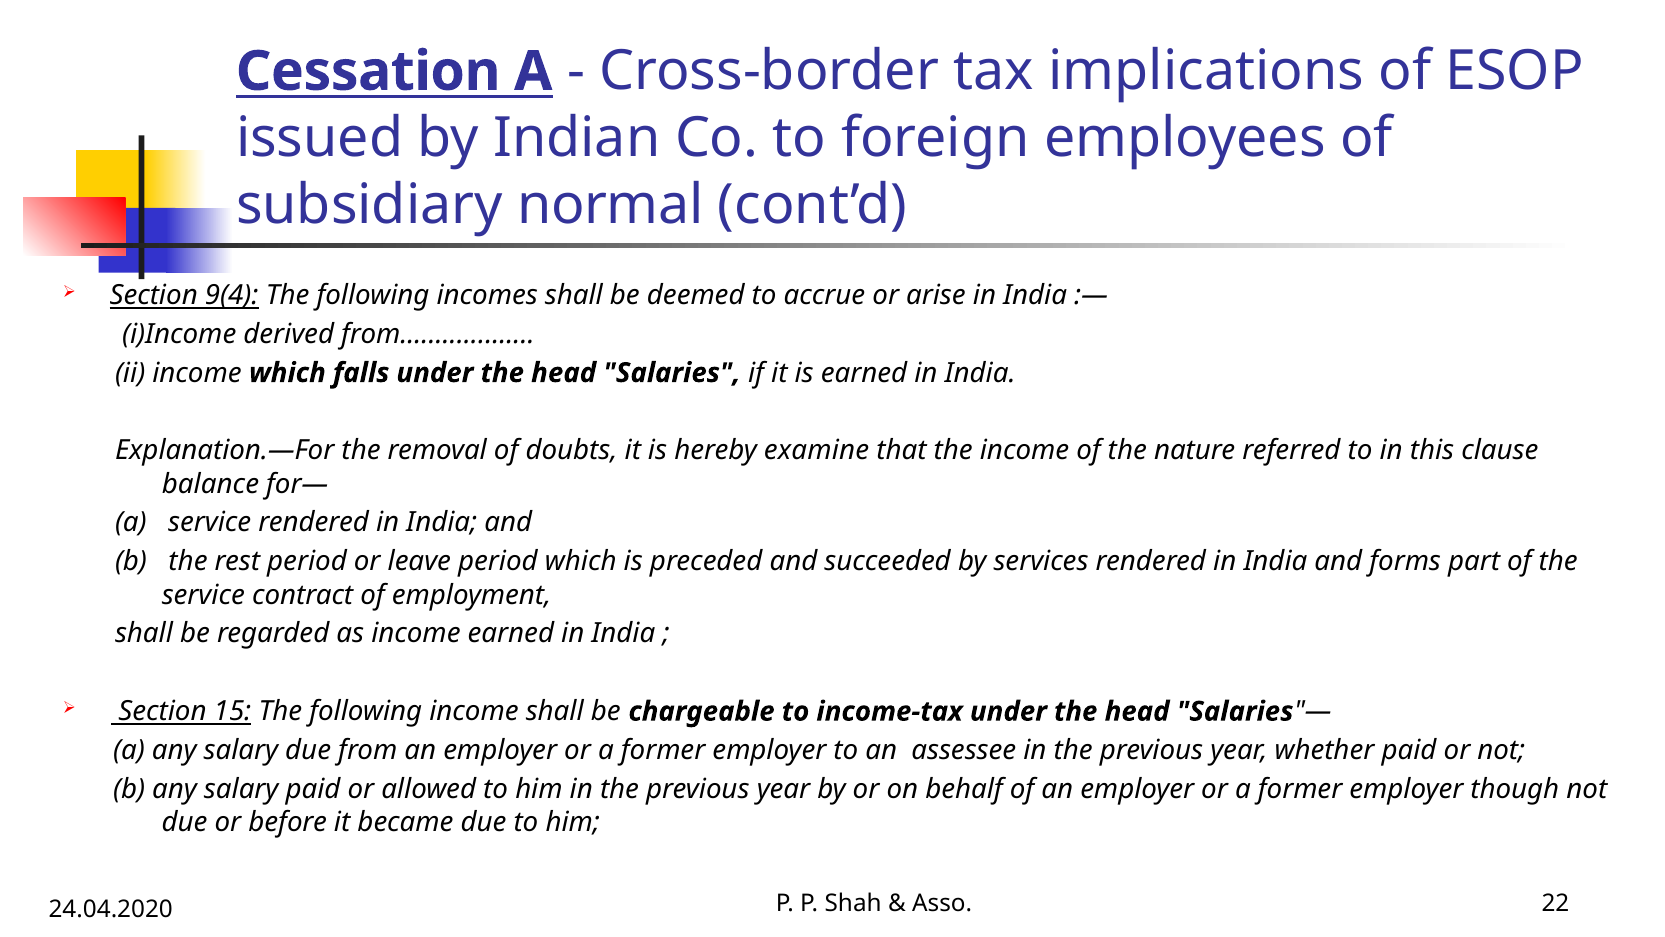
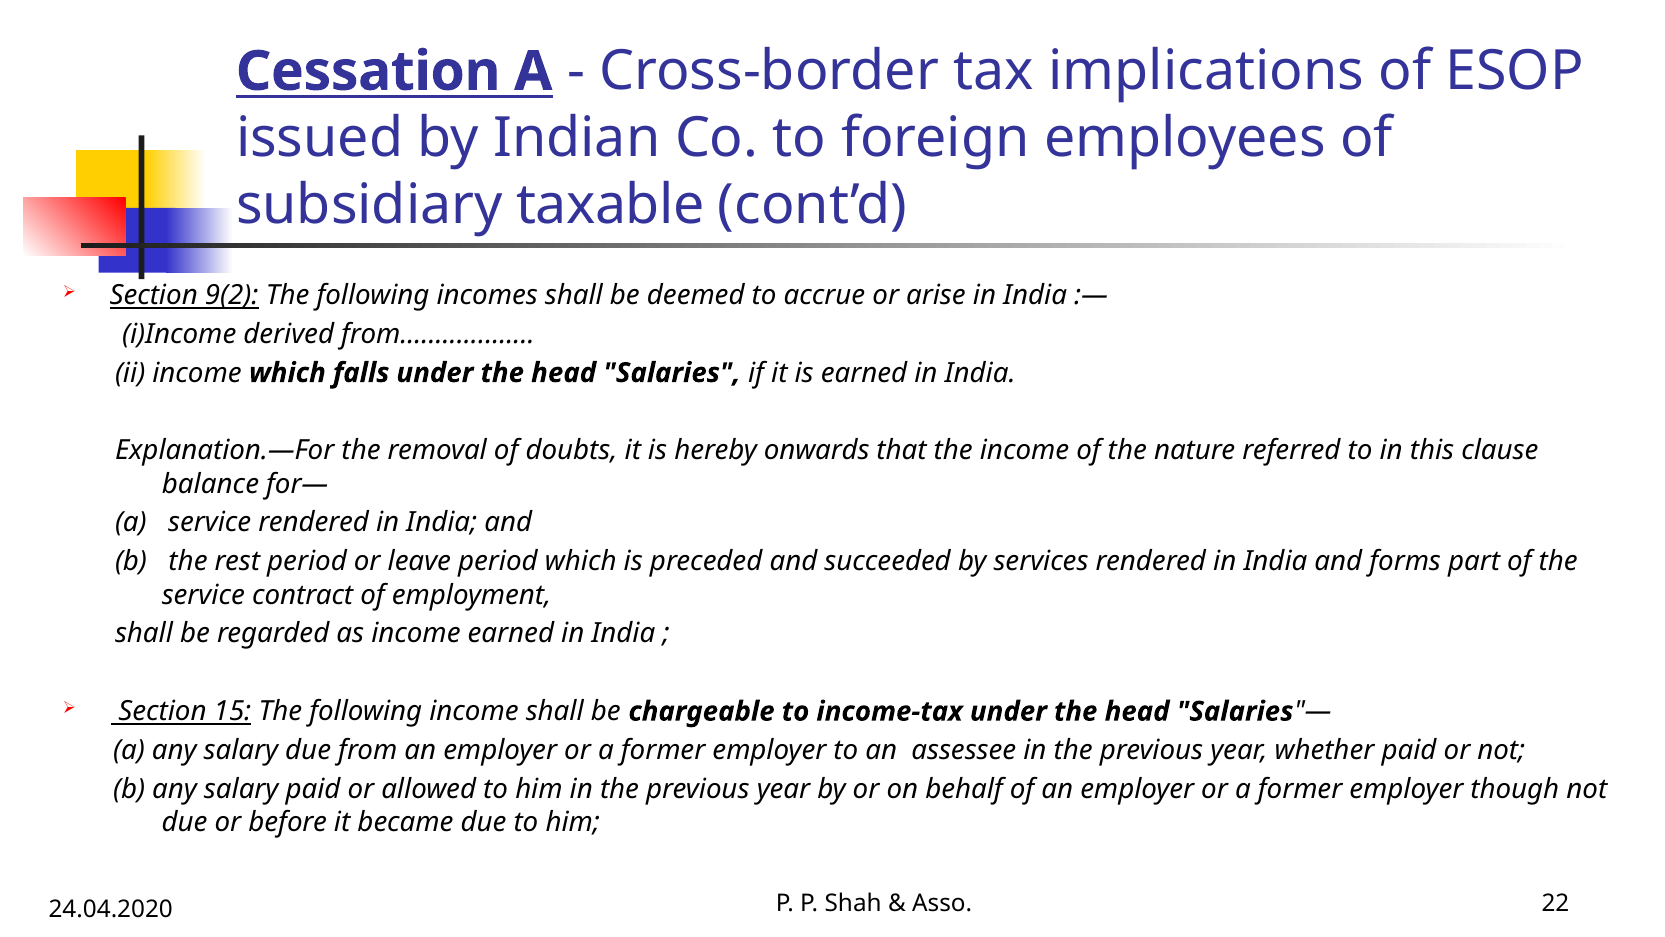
normal: normal -> taxable (611, 205)
9(4: 9(4 -> 9(2 (232, 295)
examine: examine -> onwards (817, 450)
